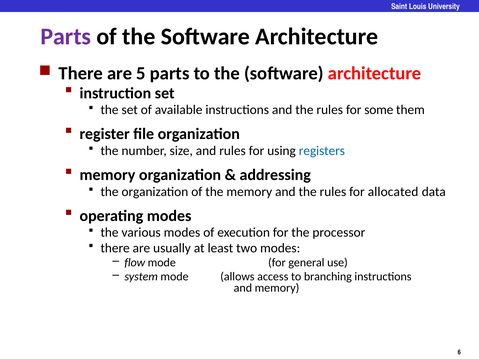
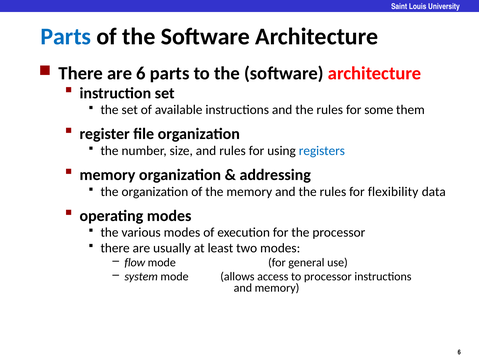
Parts colour: purple -> blue (66, 37)
are 5: 5 -> 6 (141, 73)
allocated: allocated -> flexibility (393, 192)
to branching: branching -> processor (328, 277)
